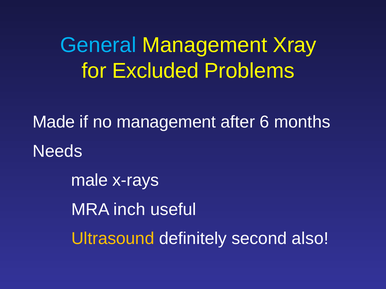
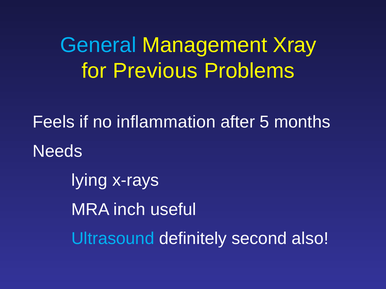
Excluded: Excluded -> Previous (155, 71)
Made: Made -> Feels (54, 122)
no management: management -> inflammation (166, 122)
6: 6 -> 5 (264, 122)
male: male -> lying (89, 181)
Ultrasound colour: yellow -> light blue (113, 239)
